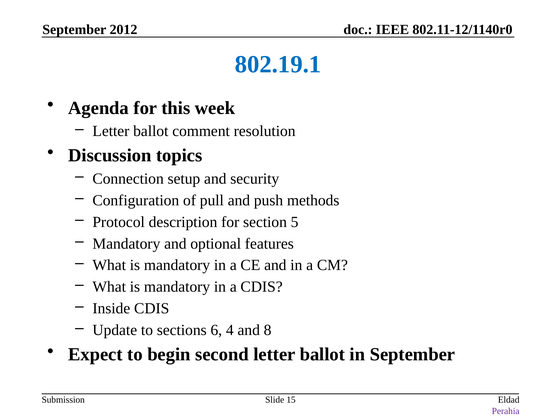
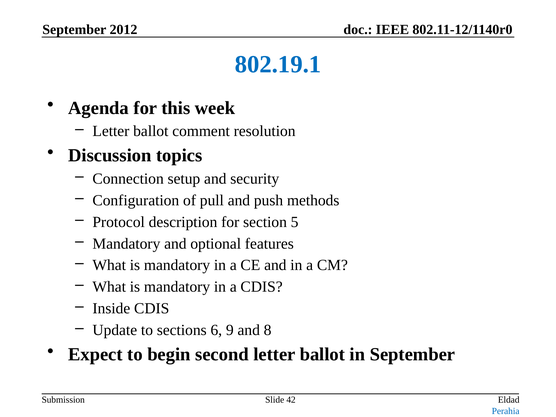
4: 4 -> 9 (230, 330)
15: 15 -> 42 (291, 400)
Perahia colour: purple -> blue (506, 411)
